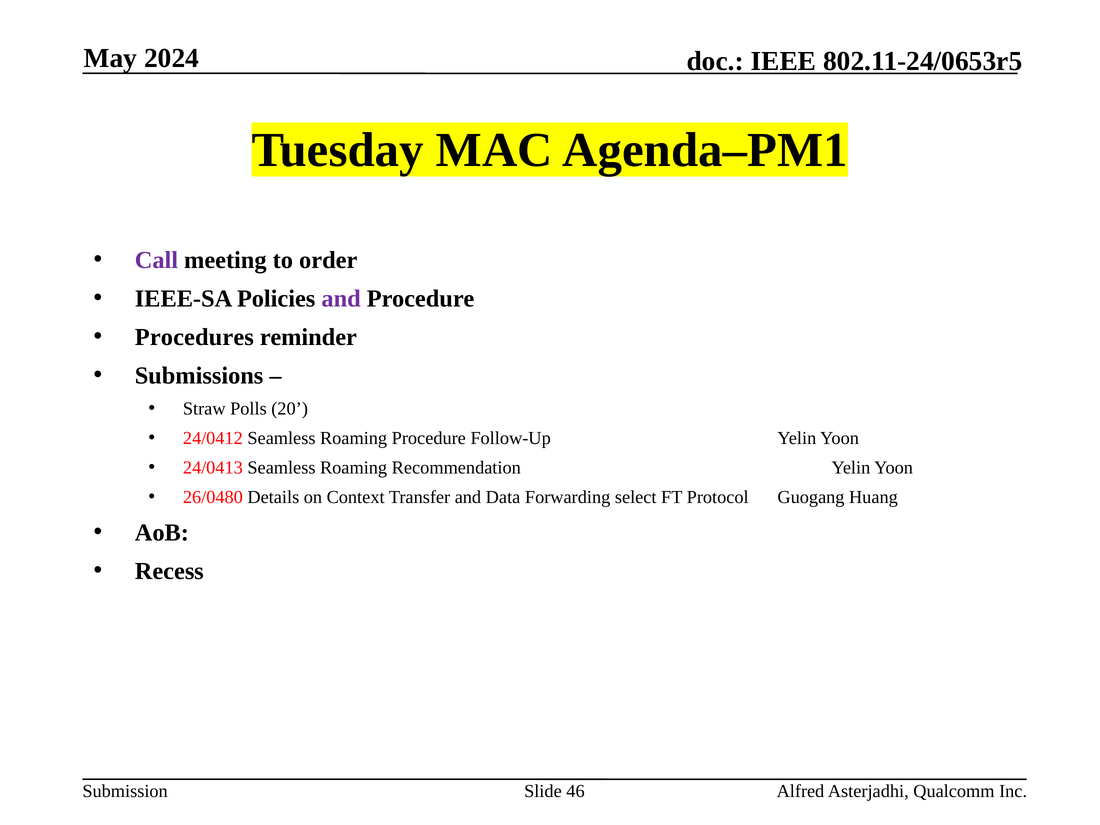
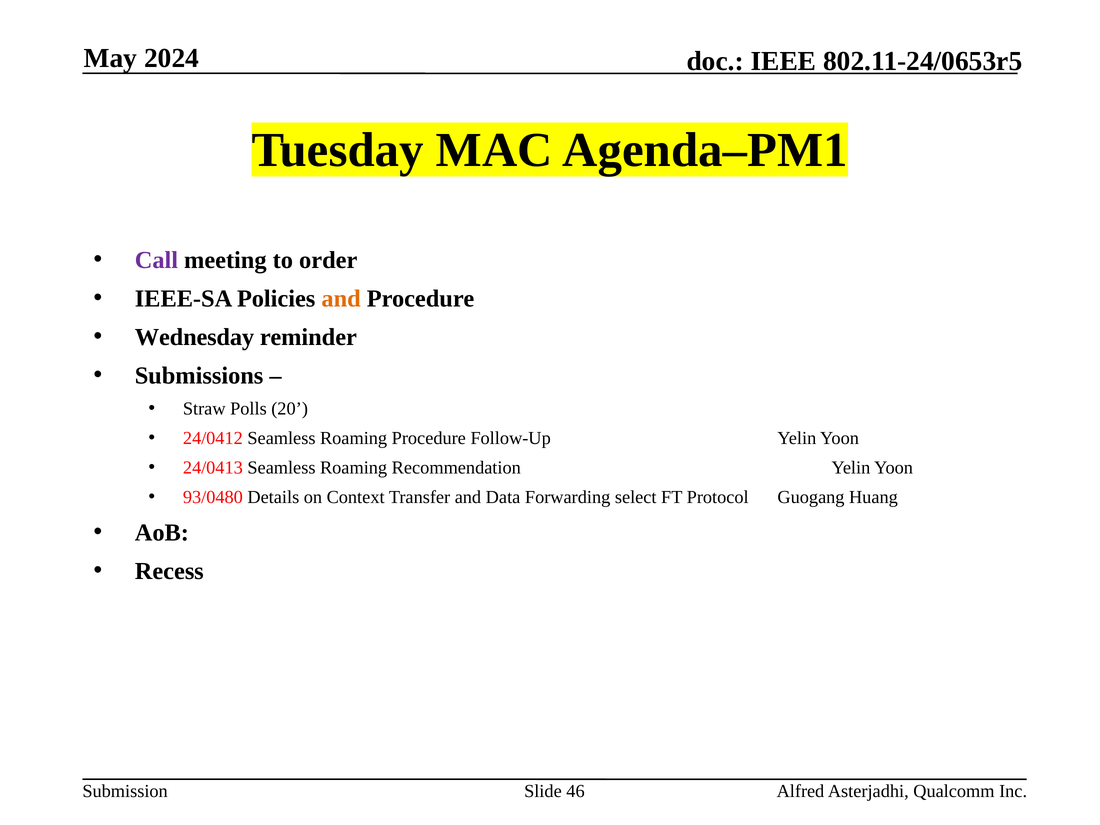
and colour: purple -> orange (341, 299)
Procedures: Procedures -> Wednesday (194, 337)
26/0480: 26/0480 -> 93/0480 (213, 497)
